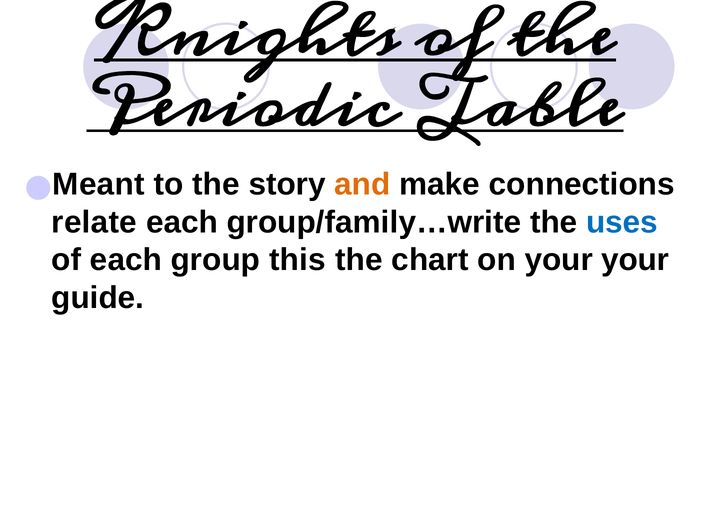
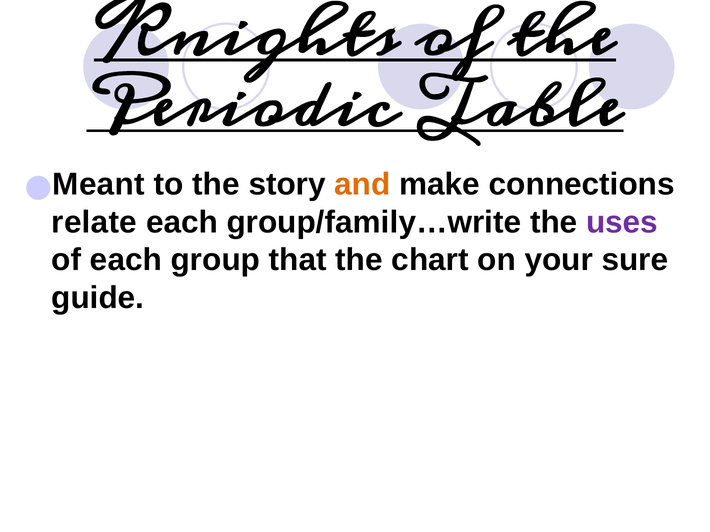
uses colour: blue -> purple (622, 222)
this: this -> that (298, 260)
your your: your -> sure (635, 260)
